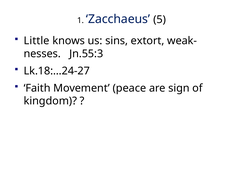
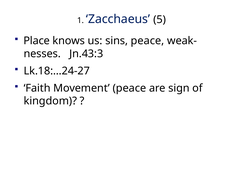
Little: Little -> Place (37, 41)
sins extort: extort -> peace (148, 41)
Jn.55:3: Jn.55:3 -> Jn.43:3 (86, 54)
